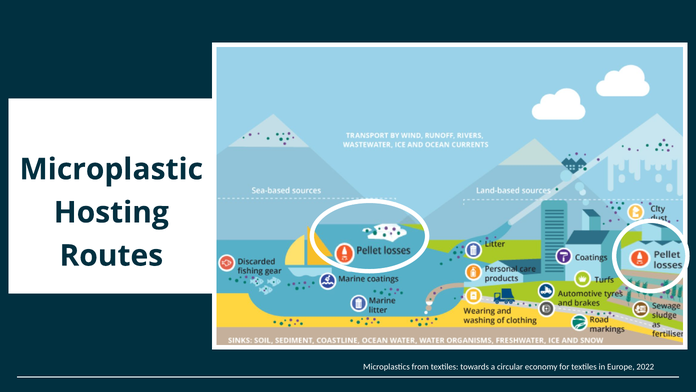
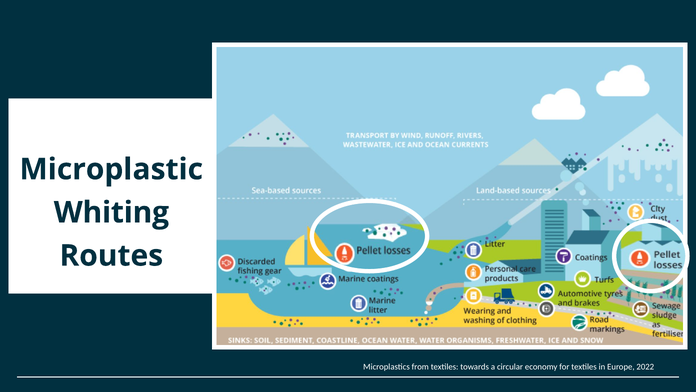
Hosting: Hosting -> Whiting (111, 212)
